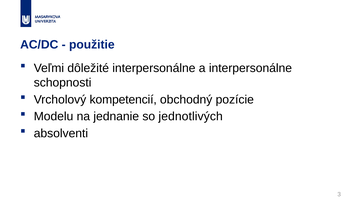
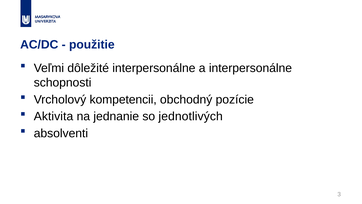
kompetencií: kompetencií -> kompetencii (123, 99)
Modelu: Modelu -> Aktivita (53, 116)
